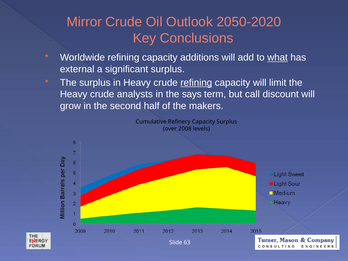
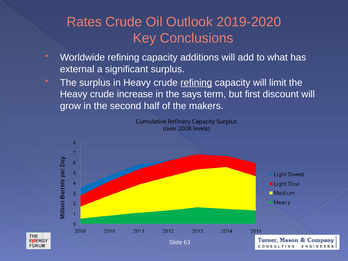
Mirror: Mirror -> Rates (84, 22)
2050-2020: 2050-2020 -> 2019-2020 (249, 22)
what underline: present -> none (278, 58)
analysts: analysts -> increase (135, 94)
call: call -> first (253, 94)
